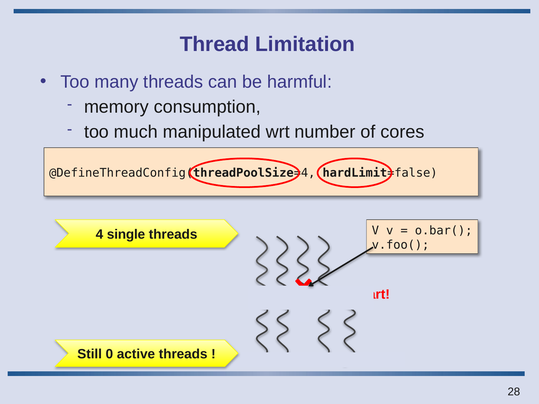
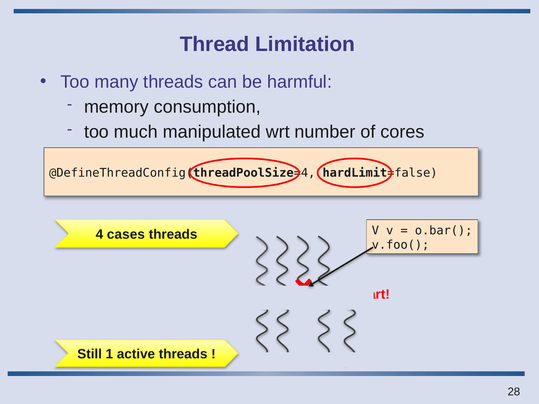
single: single -> cases (126, 235)
0: 0 -> 1 (109, 354)
